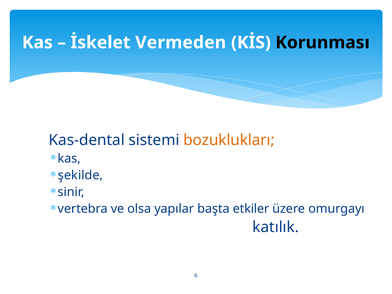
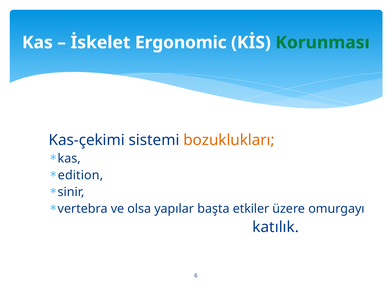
Vermeden: Vermeden -> Ergonomic (181, 43)
Korunması colour: black -> green (323, 43)
Kas-dental: Kas-dental -> Kas-çekimi (87, 140)
şekilde: şekilde -> edition (80, 175)
